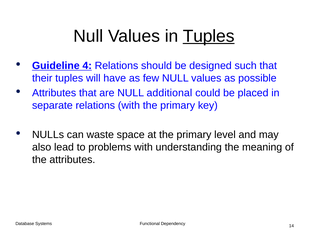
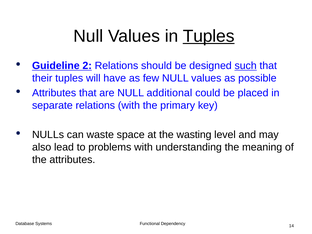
4: 4 -> 2 (87, 66)
such underline: none -> present (246, 66)
at the primary: primary -> wasting (194, 135)
